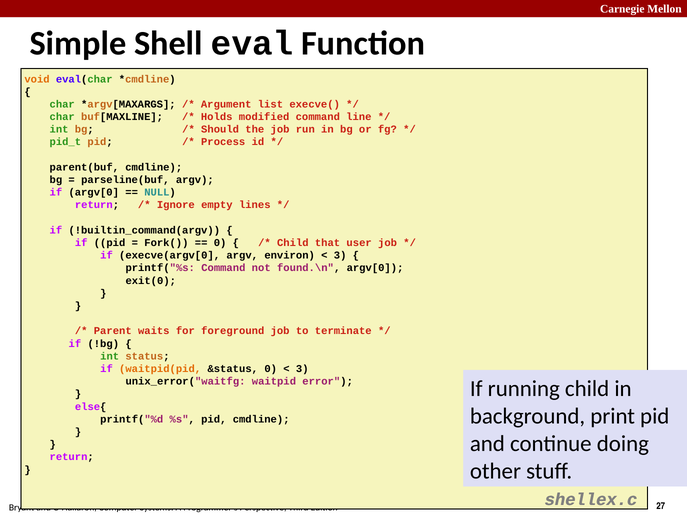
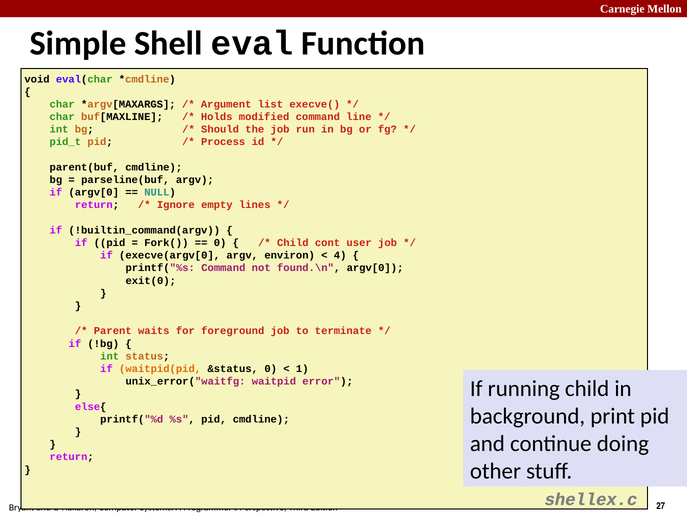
void colour: orange -> black (37, 79)
that: that -> cont (328, 243)
3: 3 -> 4 (340, 256)
3: 3 -> 1 (302, 369)
